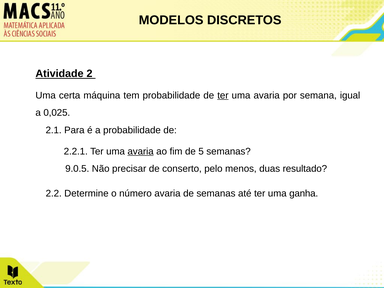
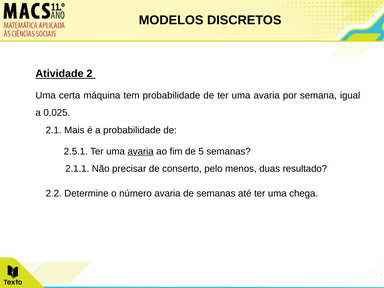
ter underline: present -> none (223, 95)
Para: Para -> Mais (74, 130)
2.2.1: 2.2.1 -> 2.5.1 (76, 151)
9.0.5: 9.0.5 -> 2.1.1 (77, 169)
ganha: ganha -> chega (304, 194)
